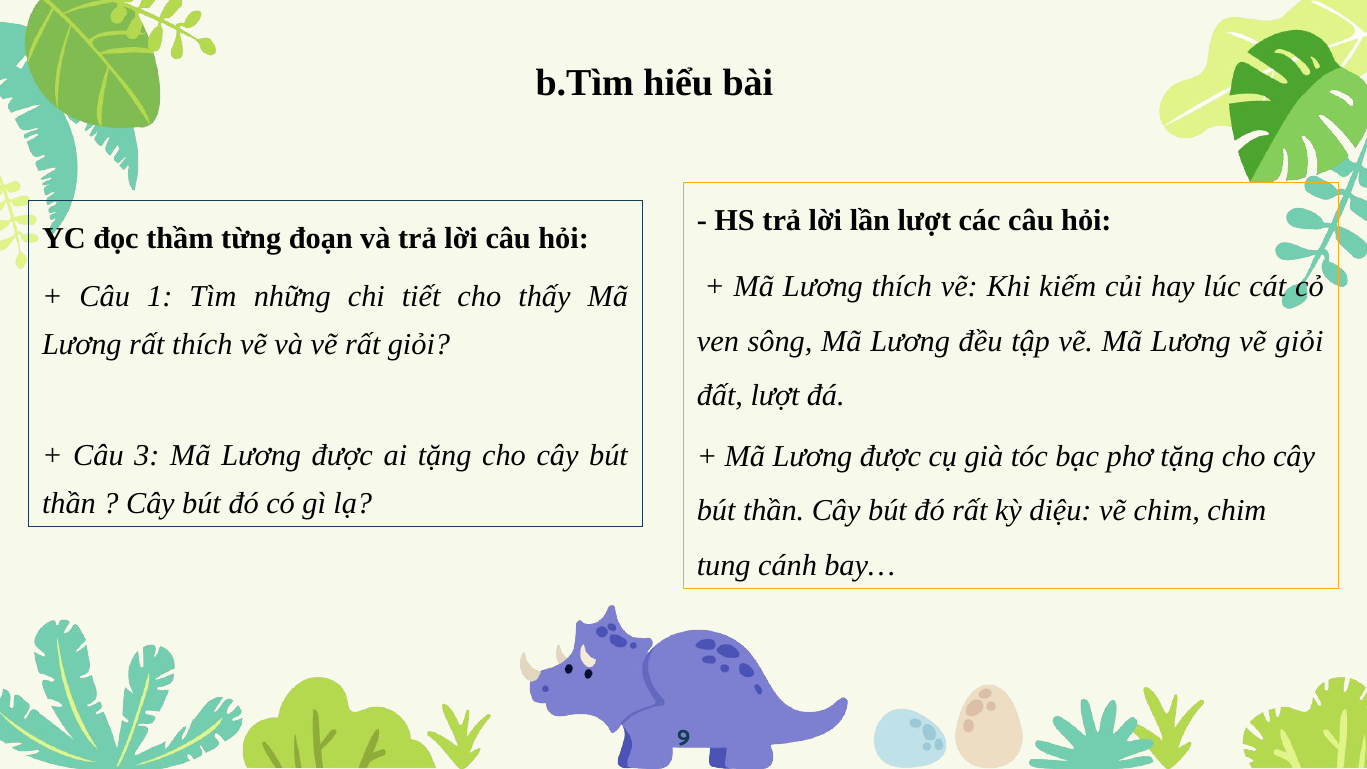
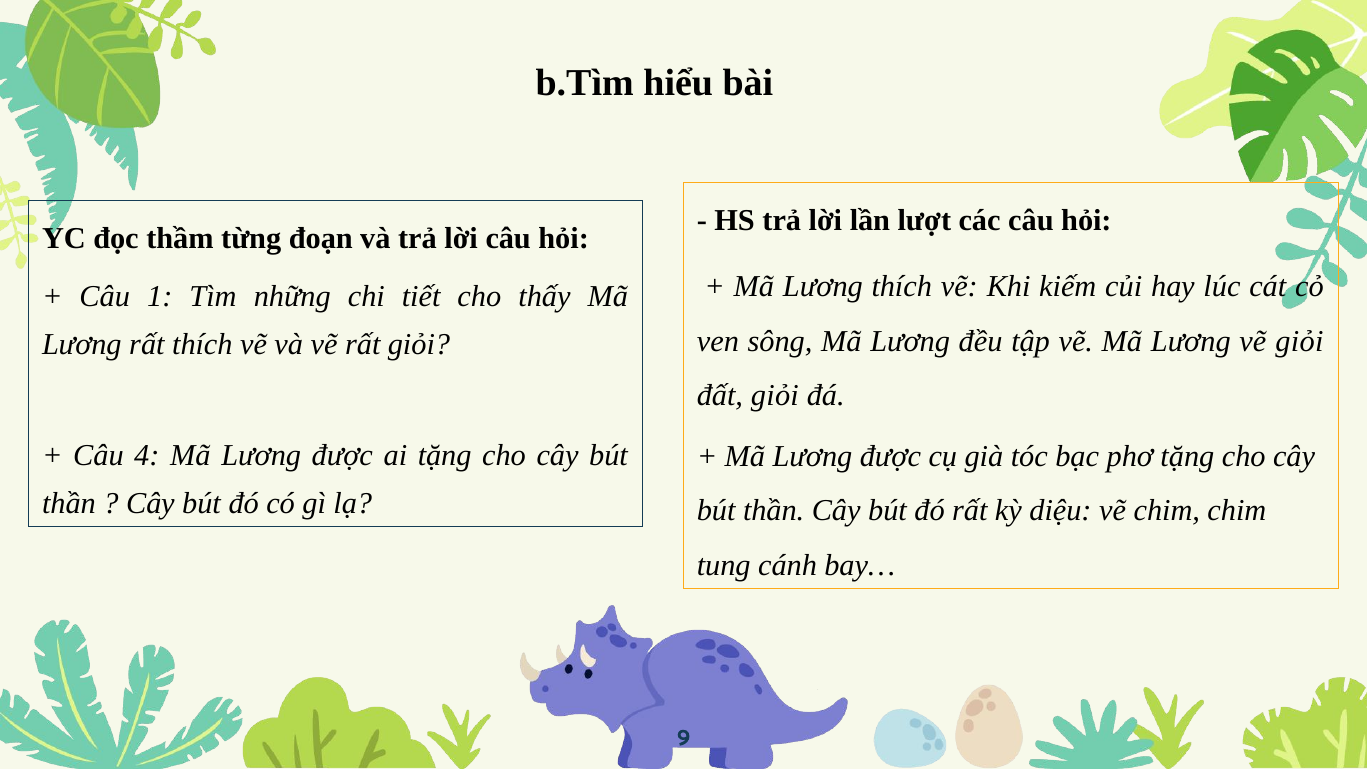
đất lượt: lượt -> giỏi (775, 396)
3: 3 -> 4 (147, 456)
